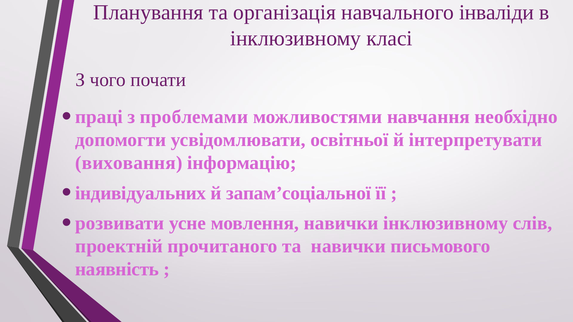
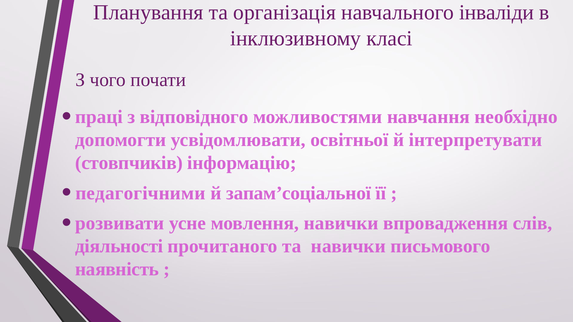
проблемами: проблемами -> відповідного (194, 117)
виховання: виховання -> стовпчиків (129, 163)
індивідуальних: індивідуальних -> педагогічними (140, 193)
навички інклюзивному: інклюзивному -> впровадження (446, 224)
проектній: проектній -> діяльності (119, 246)
